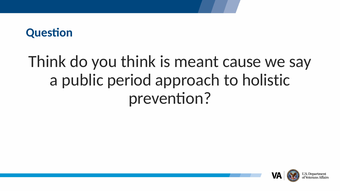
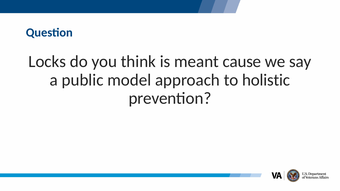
Think: Think -> Locks (47, 62)
period: period -> model (129, 80)
